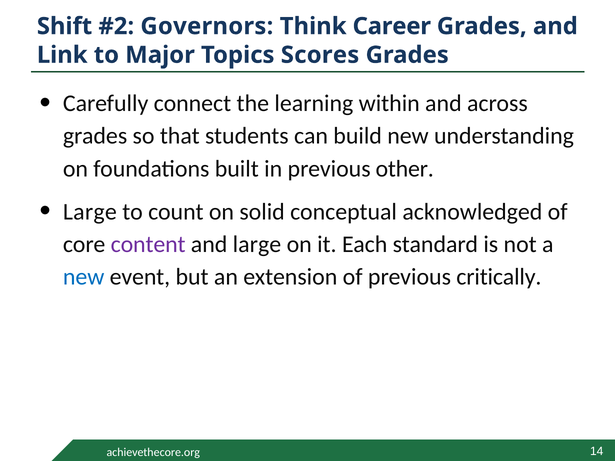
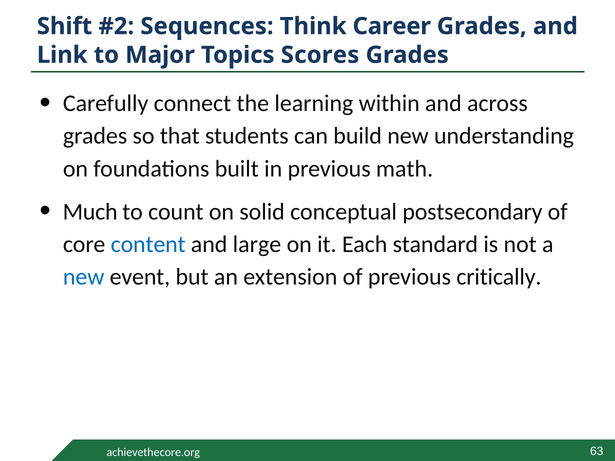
Governors: Governors -> Sequences (207, 26)
other: other -> math (405, 169)
Large: Large -> Much (90, 212)
acknowledged: acknowledged -> postsecondary (472, 212)
content colour: purple -> blue (148, 244)
14: 14 -> 63 (597, 452)
